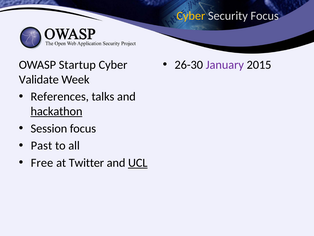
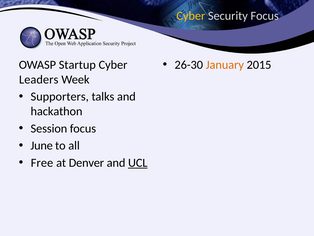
January colour: purple -> orange (225, 65)
Validate: Validate -> Leaders (39, 79)
References: References -> Supporters (60, 96)
hackathon underline: present -> none (57, 111)
Past: Past -> June (42, 145)
Twitter: Twitter -> Denver (86, 162)
